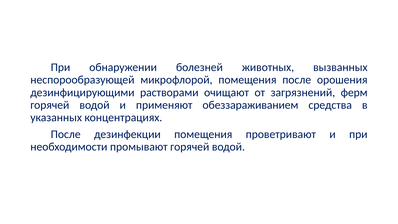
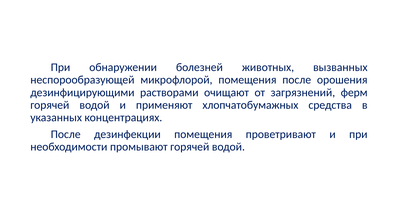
обеззараживанием: обеззараживанием -> хлопчатобумажных (250, 105)
